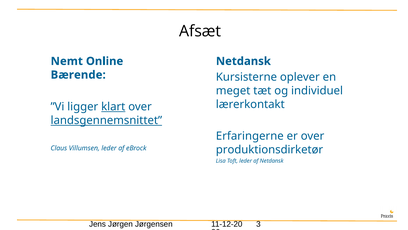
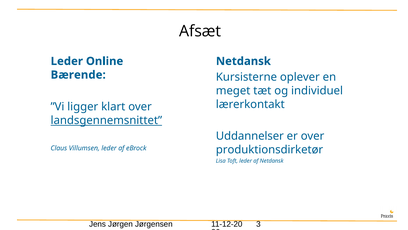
Nemt: Nemt -> Leder (67, 61)
klart underline: present -> none (113, 106)
Erfaringerne: Erfaringerne -> Uddannelser (250, 136)
